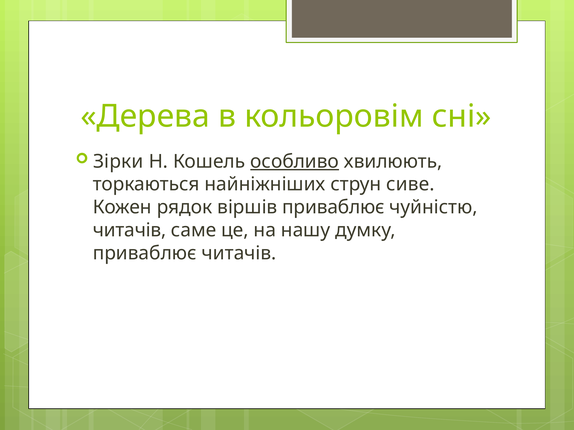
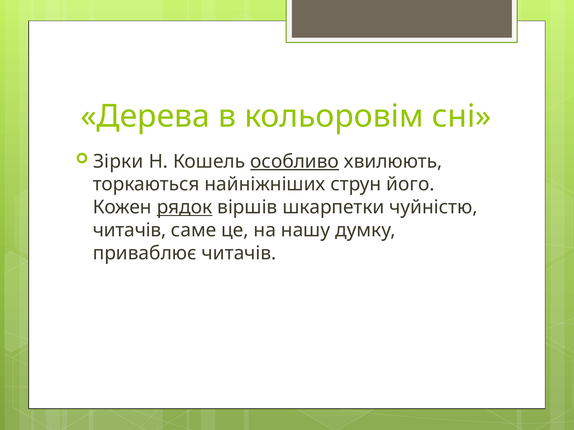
сиве: сиве -> його (410, 185)
рядок underline: none -> present (185, 207)
віршів приваблює: приваблює -> шкарпетки (333, 207)
